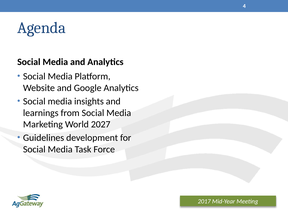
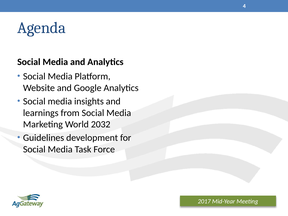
2027: 2027 -> 2032 (101, 124)
